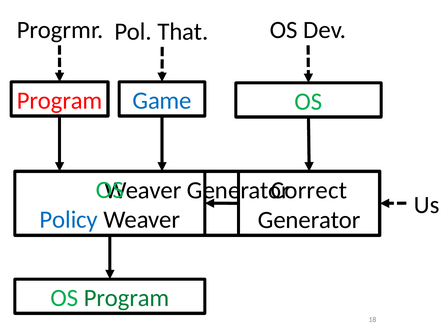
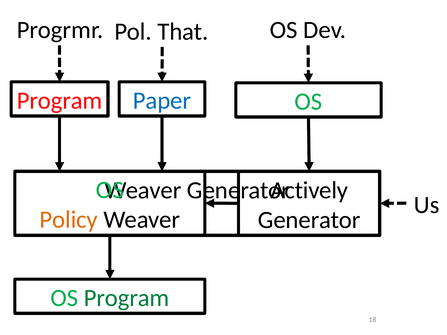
Game: Game -> Paper (162, 101)
Correct: Correct -> Actively (309, 190)
Policy colour: blue -> orange (69, 220)
